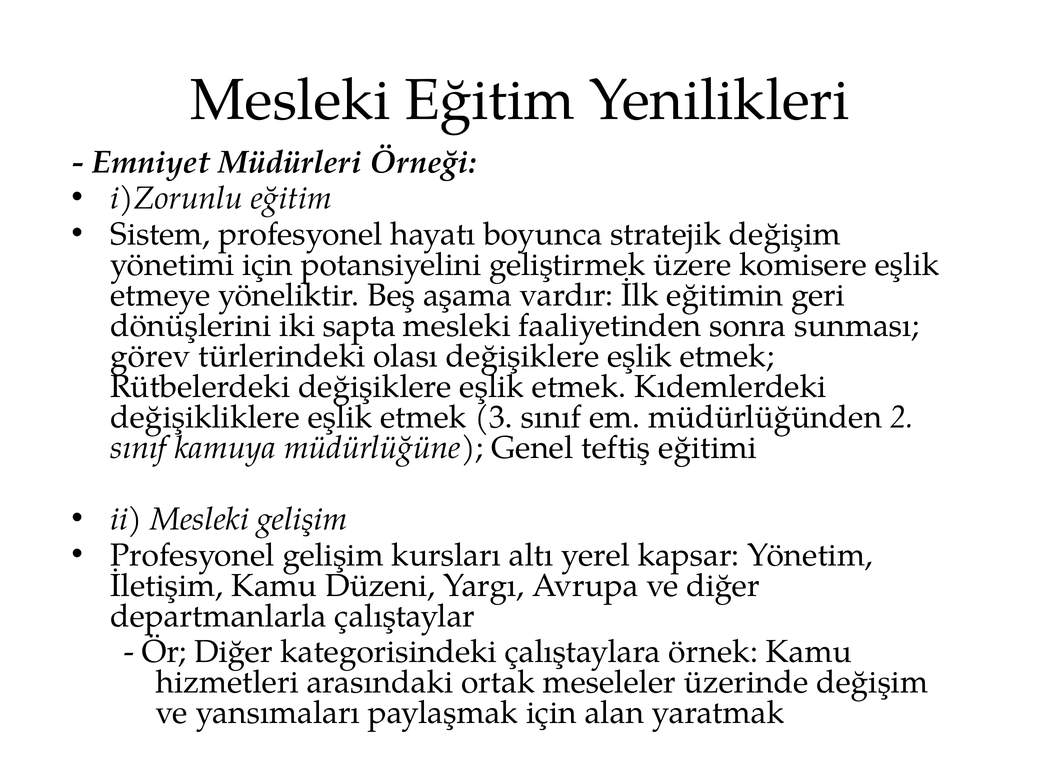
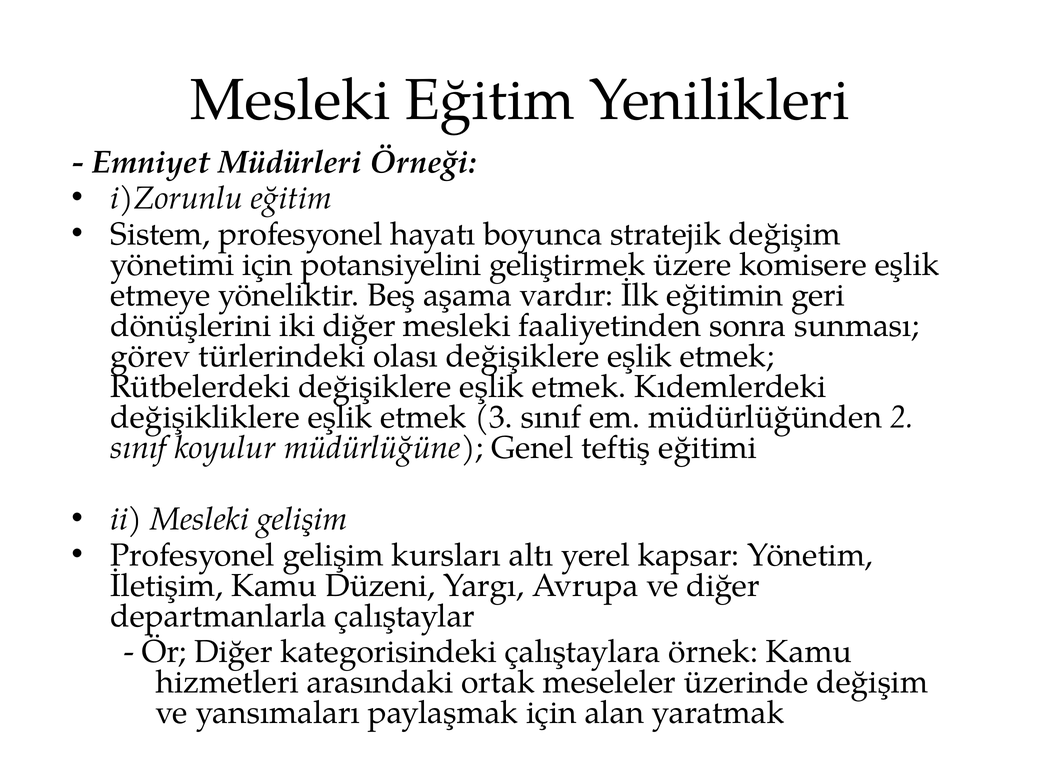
iki sapta: sapta -> diğer (359, 326)
kamuya: kamuya -> koyulur (225, 448)
